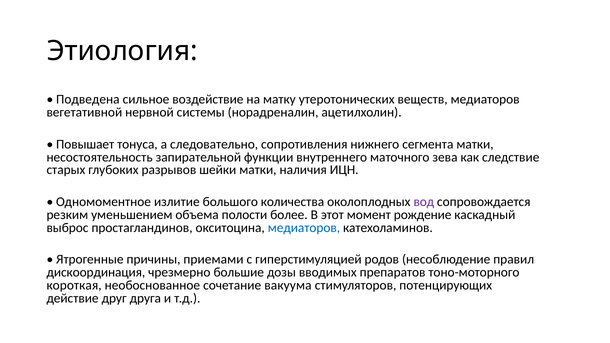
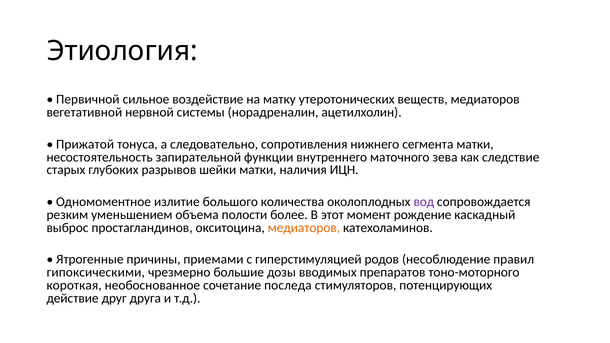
Подведена: Подведена -> Первичной (88, 100)
Повышает: Повышает -> Прижатой (85, 144)
медиаторов colour: blue -> orange (304, 228)
дискоординация: дискоординация -> гипоксическими (96, 272)
вакуума: вакуума -> последа (288, 285)
